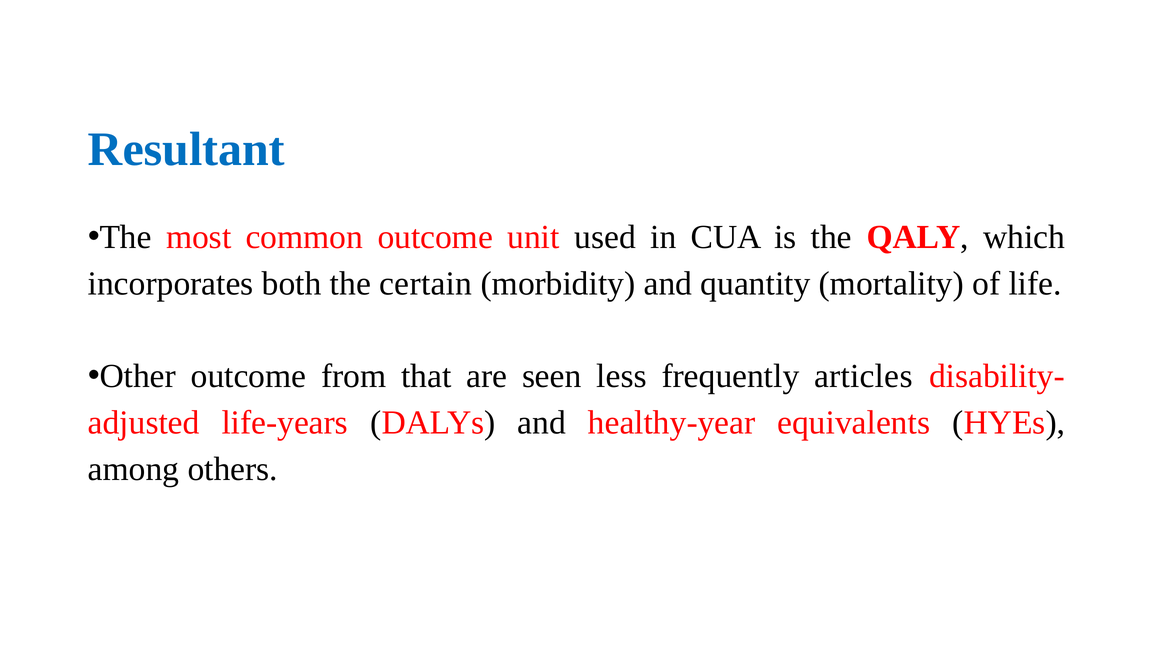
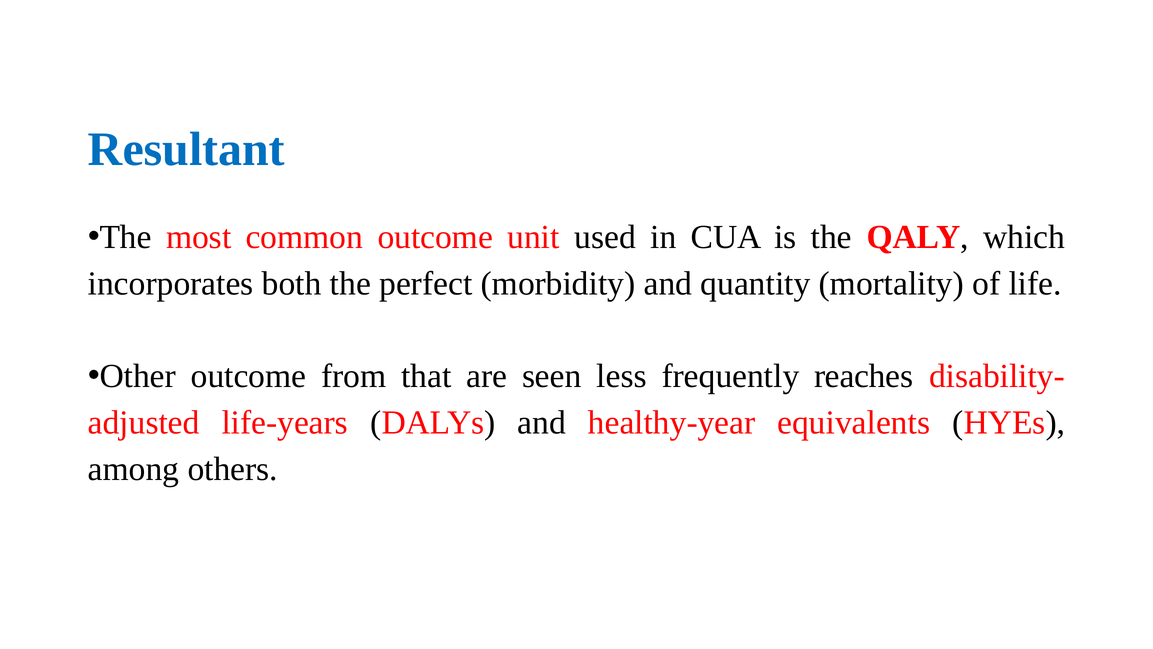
certain: certain -> perfect (426, 284)
articles: articles -> reaches (864, 376)
